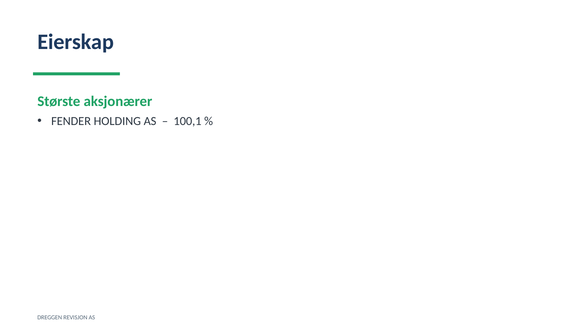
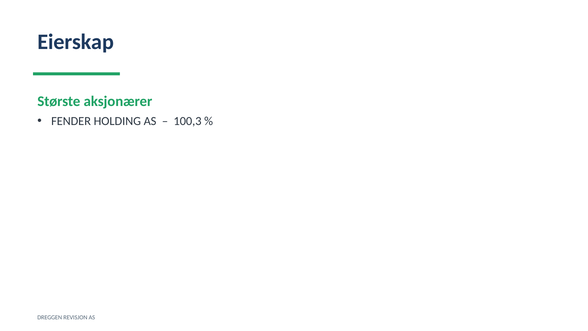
100,1: 100,1 -> 100,3 (188, 121)
